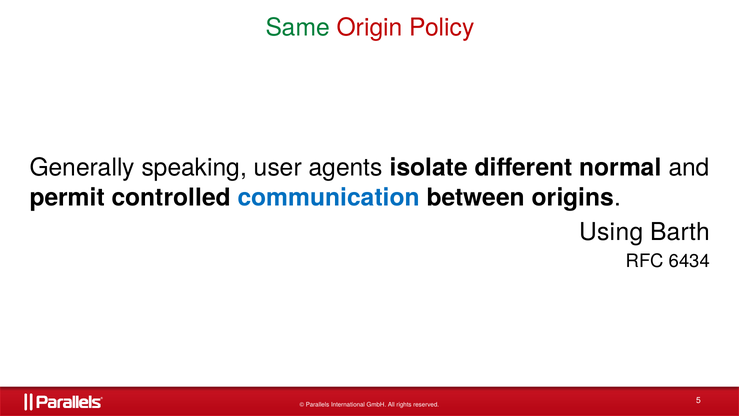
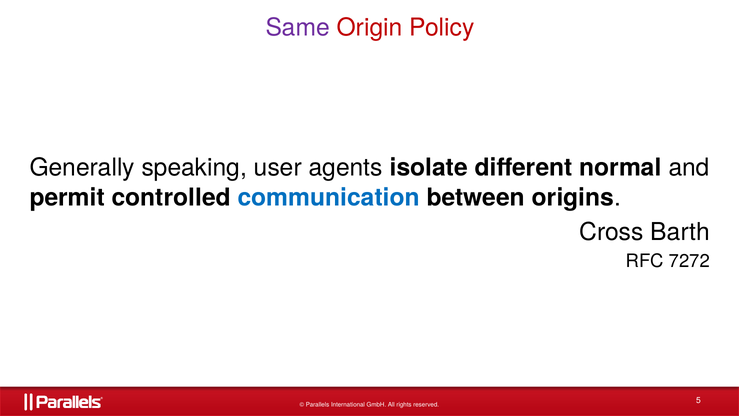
Same colour: green -> purple (298, 28)
Using: Using -> Cross (611, 232)
6434: 6434 -> 7272 (689, 261)
